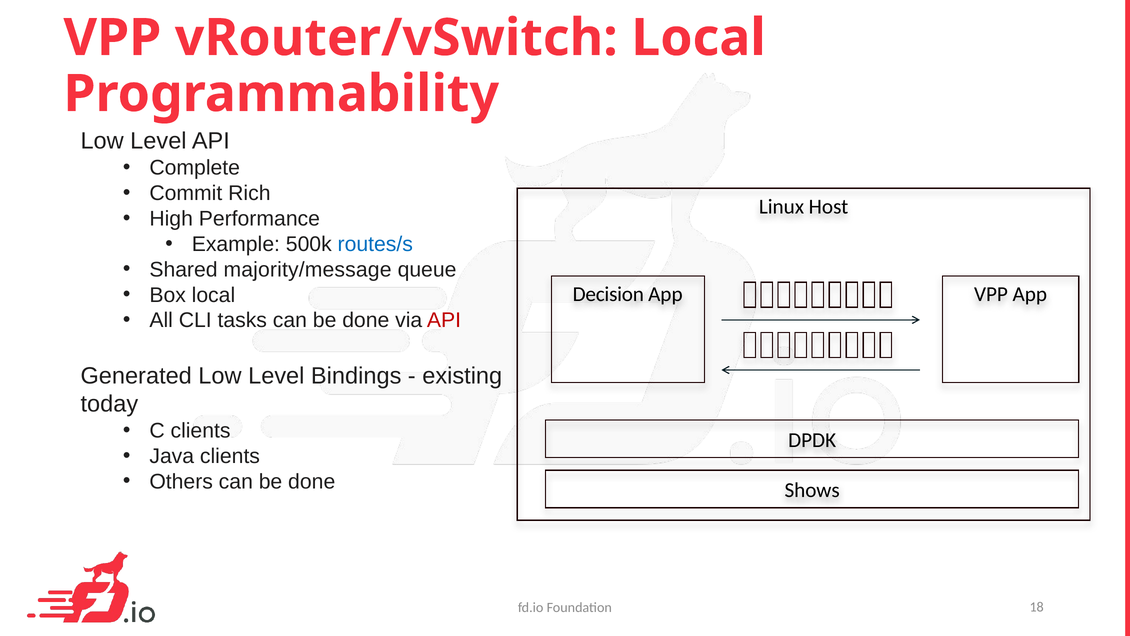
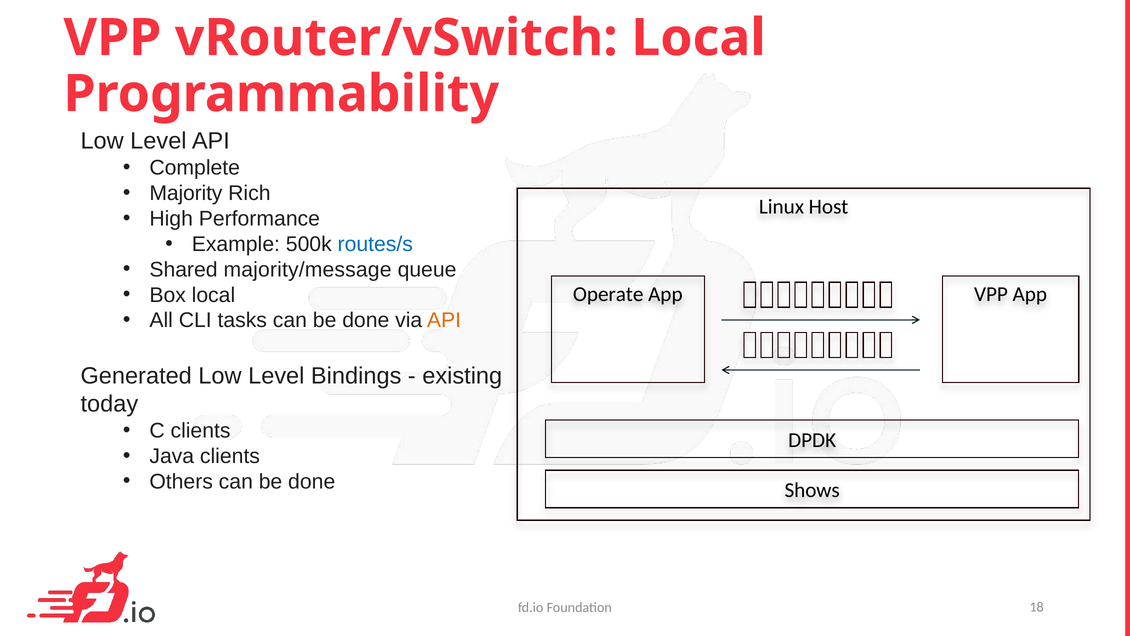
Commit: Commit -> Majority (186, 193)
Decision: Decision -> Operate (608, 294)
API colour: red -> orange (444, 320)
